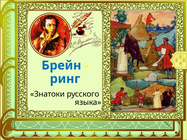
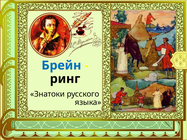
ринг colour: blue -> black (65, 79)
